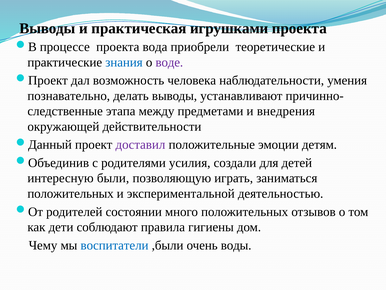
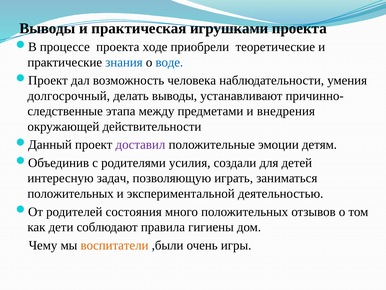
вода: вода -> ходе (155, 47)
воде colour: purple -> blue (169, 62)
познавательно: познавательно -> долгосрочный (69, 96)
были: были -> задач (113, 178)
состоянии: состоянии -> состояния (134, 211)
воспитатели colour: blue -> orange (115, 245)
воды: воды -> игры (236, 245)
